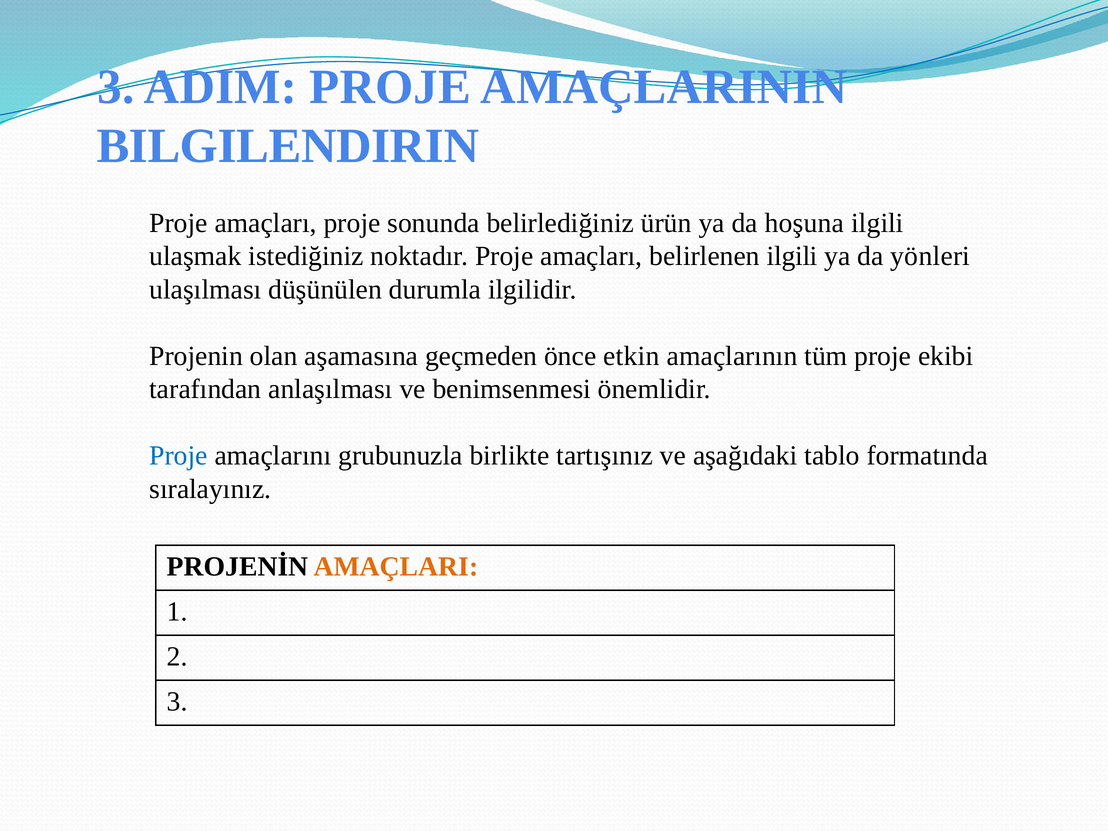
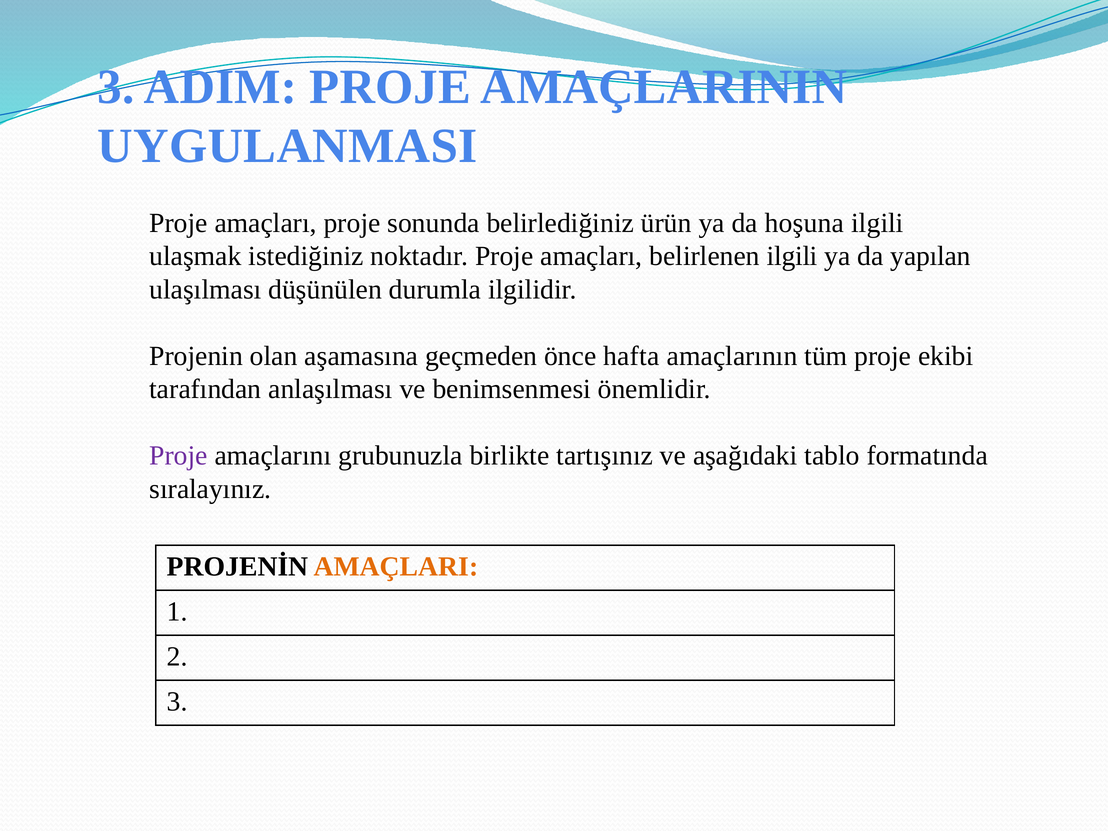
BILGILENDIRIN: BILGILENDIRIN -> UYGULANMASI (288, 146)
yönleri: yönleri -> yapılan (930, 256)
etkin: etkin -> hafta (632, 356)
Proje colour: blue -> purple (179, 456)
